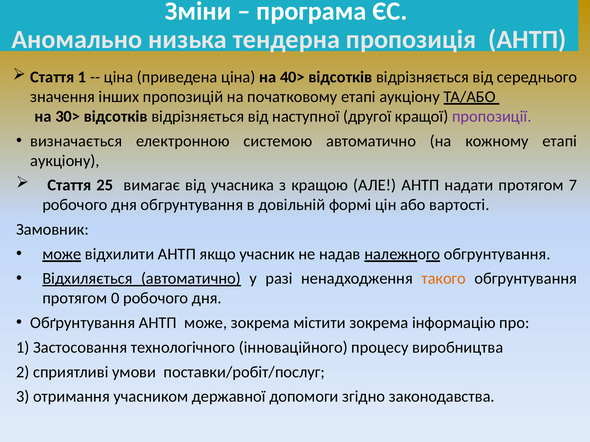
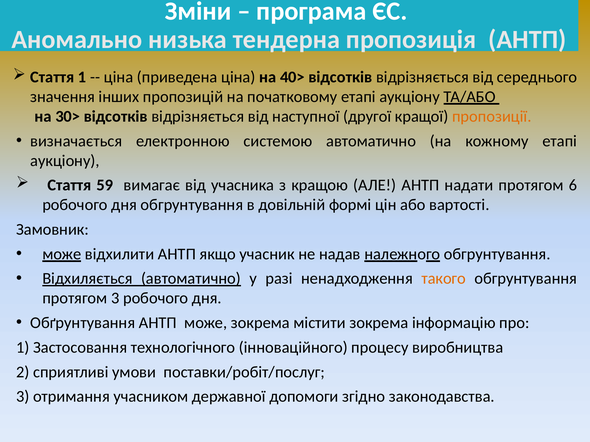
пропозиції colour: purple -> orange (492, 117)
25: 25 -> 59 (105, 185)
7: 7 -> 6 (573, 185)
протягом 0: 0 -> 3 (115, 299)
